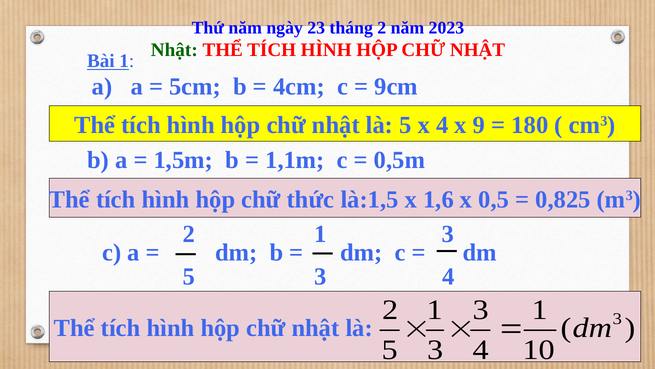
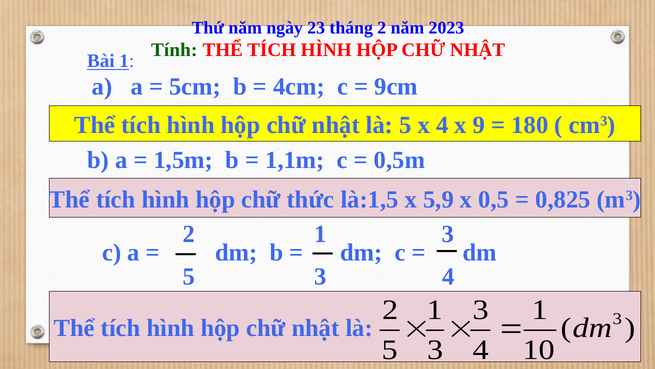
Nhật: Nhật -> Tính (174, 50)
1,6: 1,6 -> 5,9 (438, 199)
